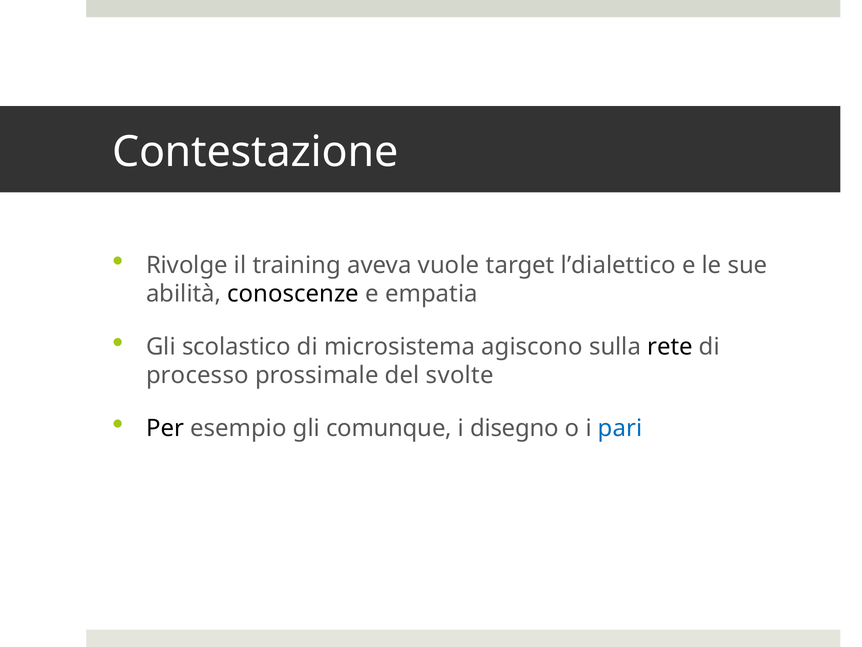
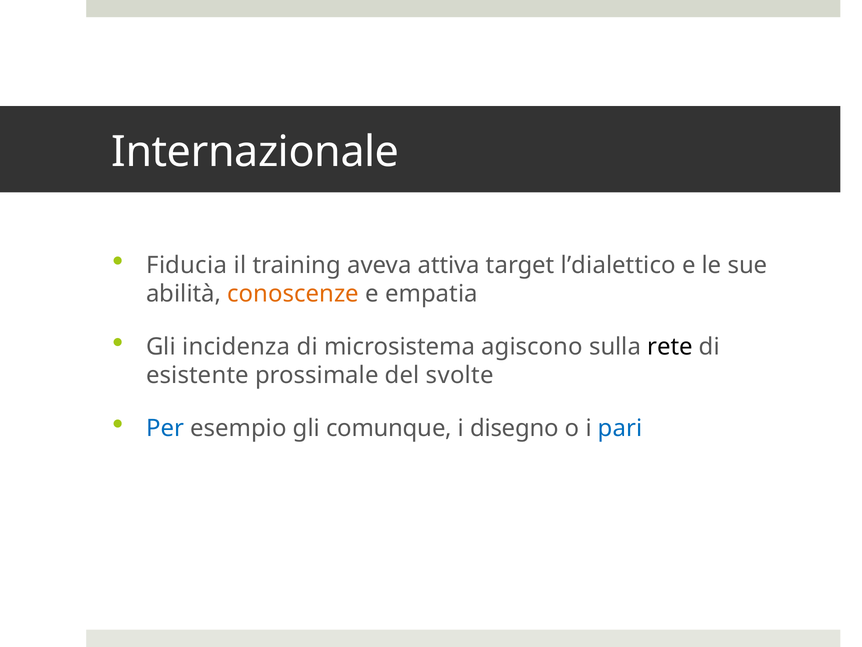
Contestazione: Contestazione -> Internazionale (255, 152)
Rivolge: Rivolge -> Fiducia (187, 265)
vuole: vuole -> attiva (449, 265)
conoscenze colour: black -> orange (293, 294)
scolastico: scolastico -> incidenza (236, 346)
processo: processo -> esistente (197, 375)
Per colour: black -> blue (165, 428)
